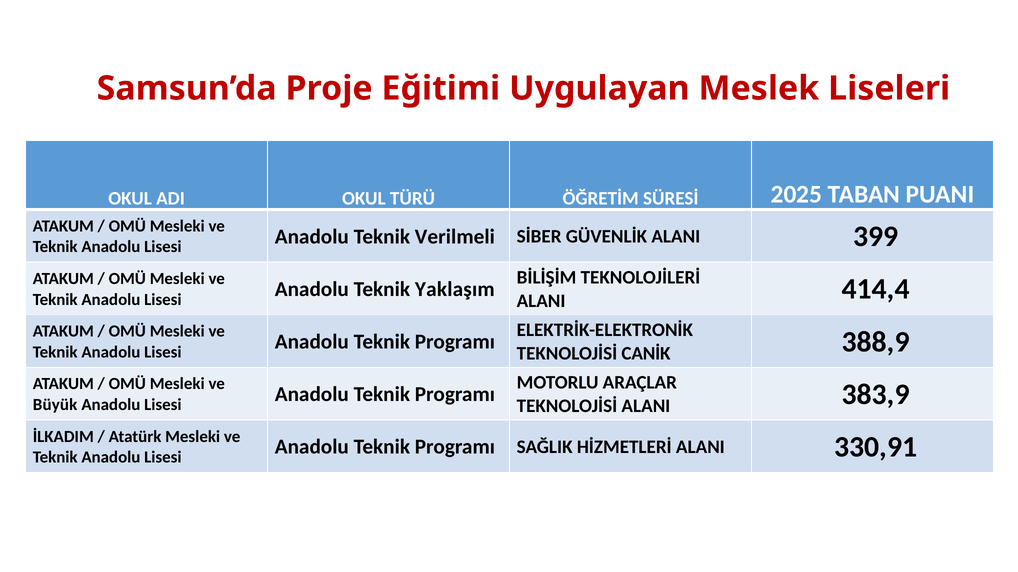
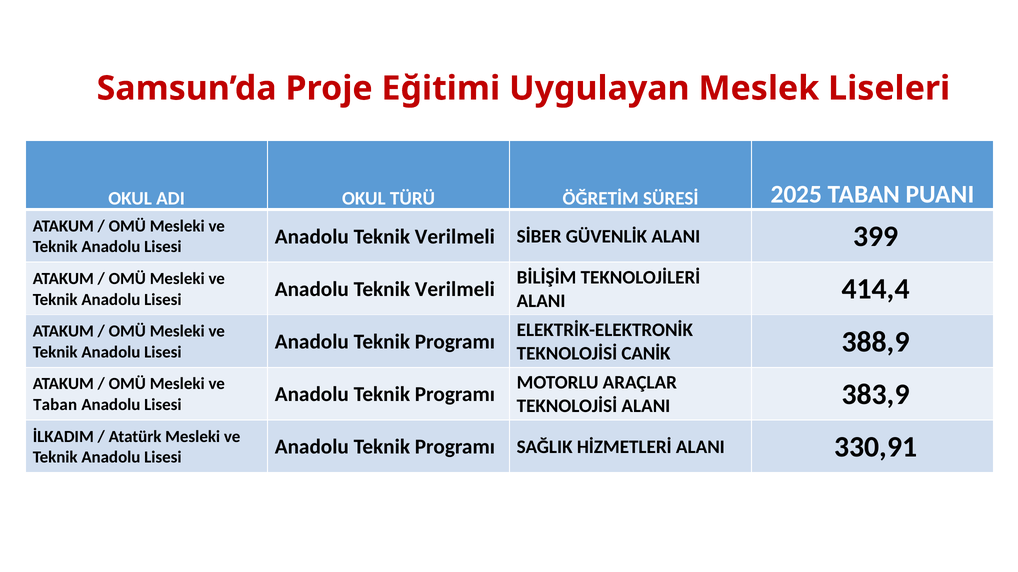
Yaklaşım: Yaklaşım -> Verilmeli (455, 289)
Büyük: Büyük -> Taban (55, 405)
